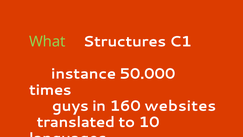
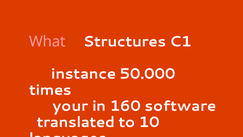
What colour: light green -> pink (47, 41)
guys: guys -> your (70, 106)
websites: websites -> software (180, 106)
